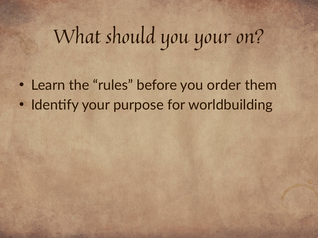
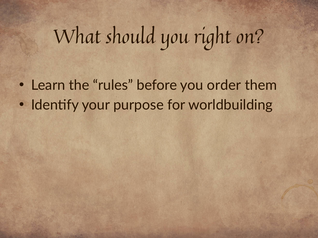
you your: your -> right (212, 37)
